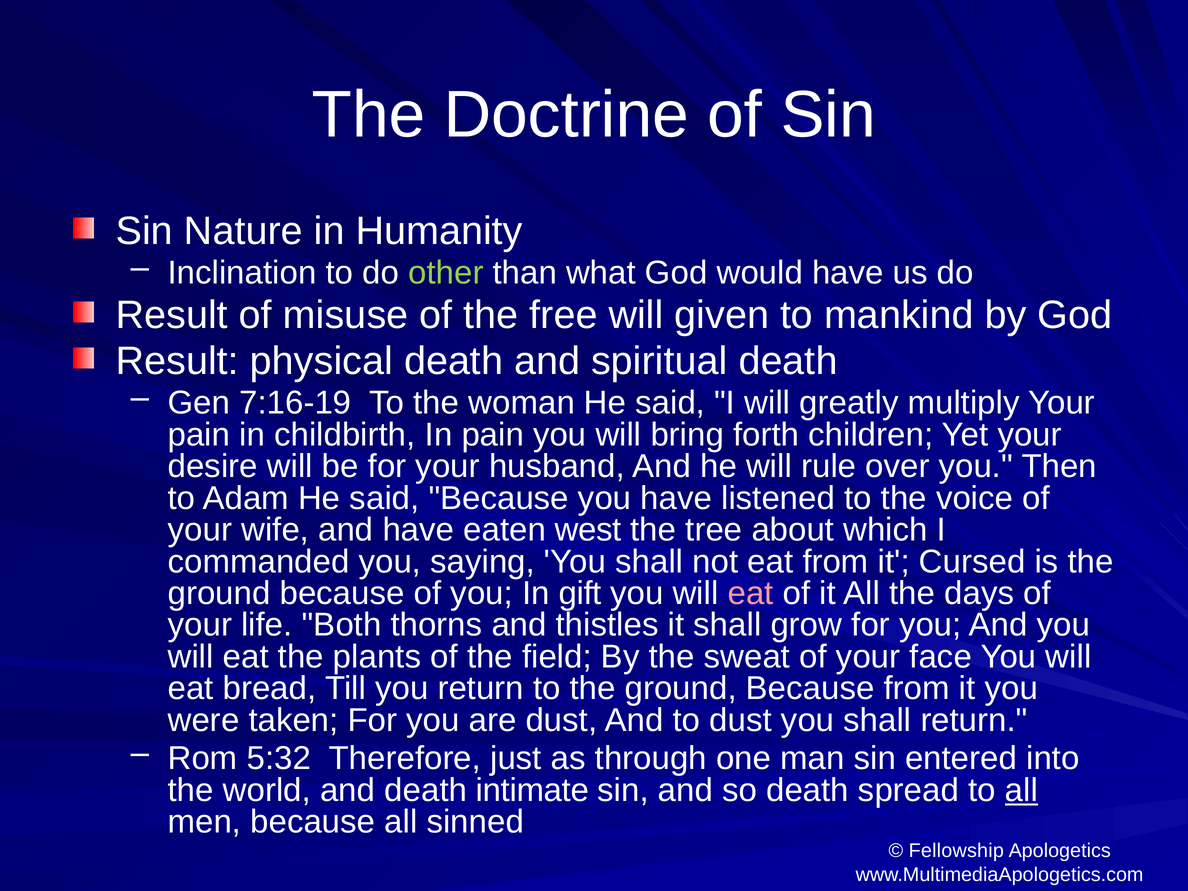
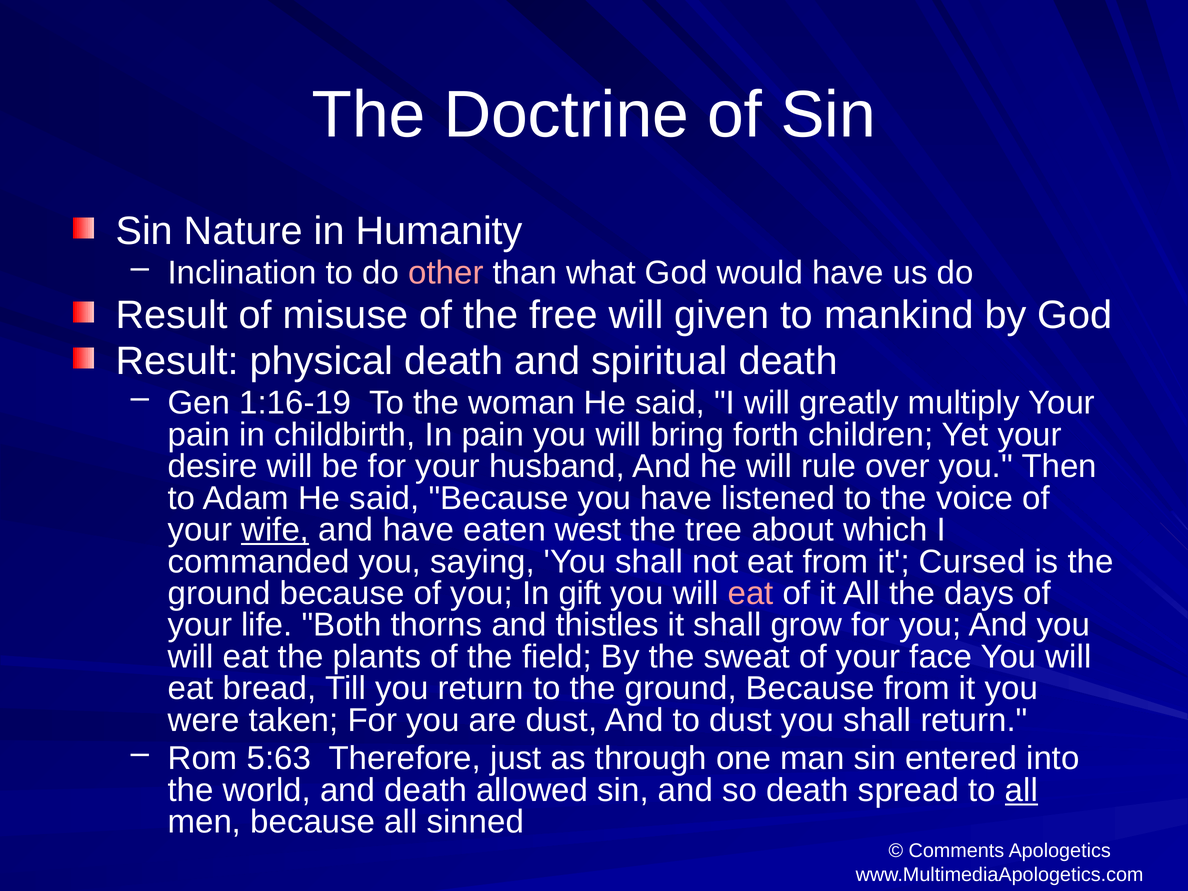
other colour: light green -> pink (446, 273)
7:16-19: 7:16-19 -> 1:16-19 (295, 403)
wife underline: none -> present (275, 530)
5:32: 5:32 -> 5:63 (279, 758)
intimate: intimate -> allowed (532, 790)
Fellowship: Fellowship -> Comments (956, 851)
